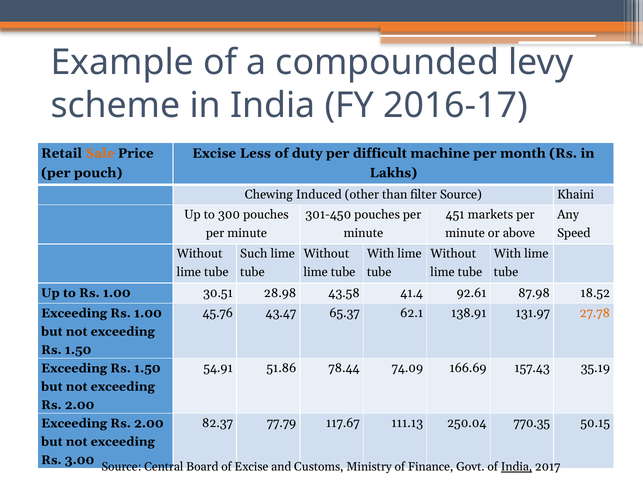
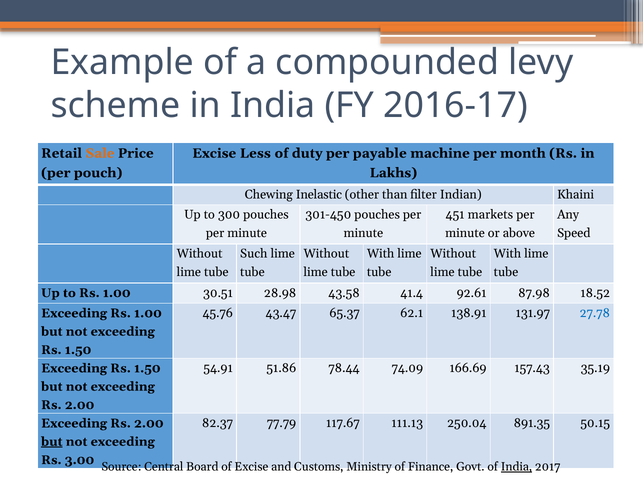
difficult: difficult -> payable (380, 153)
Induced: Induced -> Inelastic (319, 195)
filter Source: Source -> Indian (461, 195)
27.78 colour: orange -> blue (595, 313)
770.35: 770.35 -> 891.35 (532, 423)
but underline: none -> present (52, 442)
